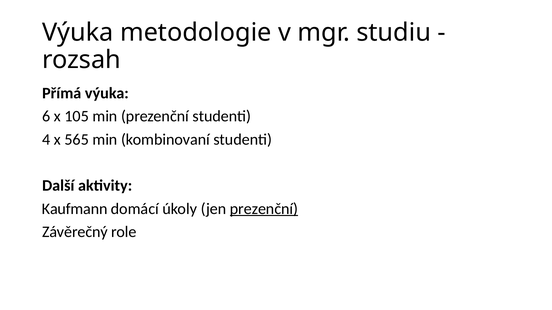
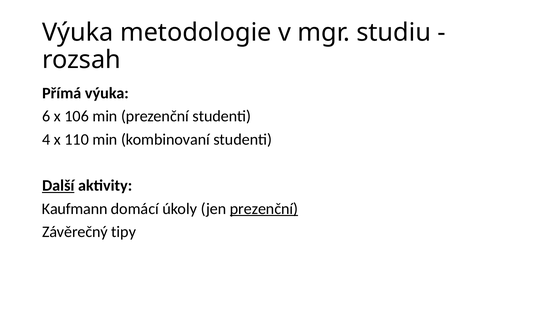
105: 105 -> 106 (77, 116)
565: 565 -> 110 (77, 140)
Další underline: none -> present (58, 186)
role: role -> tipy (124, 232)
